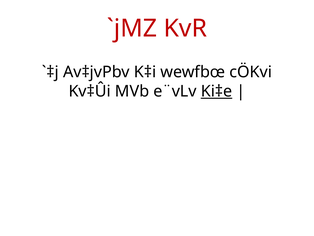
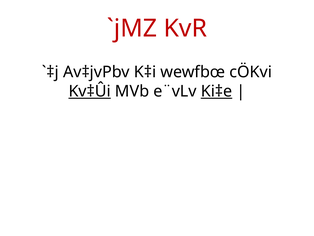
Kv‡Ûi underline: none -> present (90, 91)
